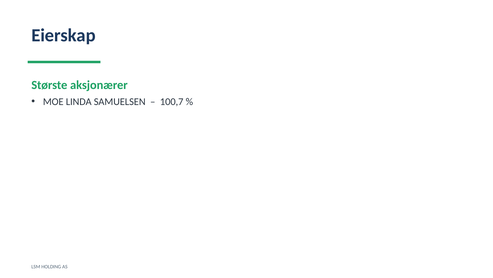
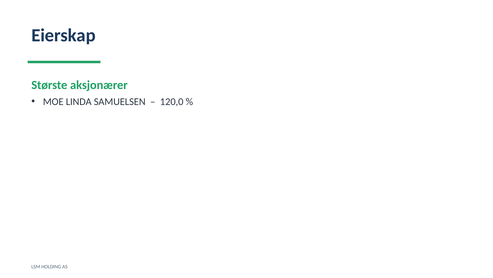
100,7: 100,7 -> 120,0 (172, 101)
